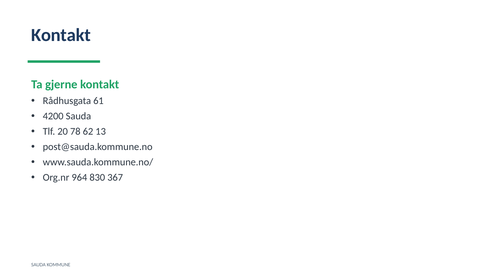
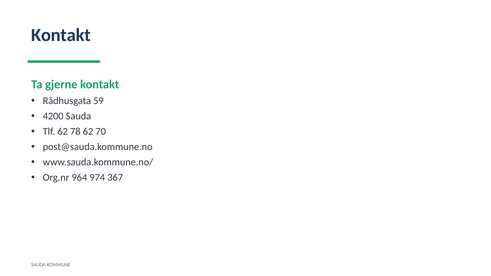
61: 61 -> 59 (98, 101)
Tlf 20: 20 -> 62 (63, 132)
13: 13 -> 70 (101, 132)
830: 830 -> 974 (97, 178)
